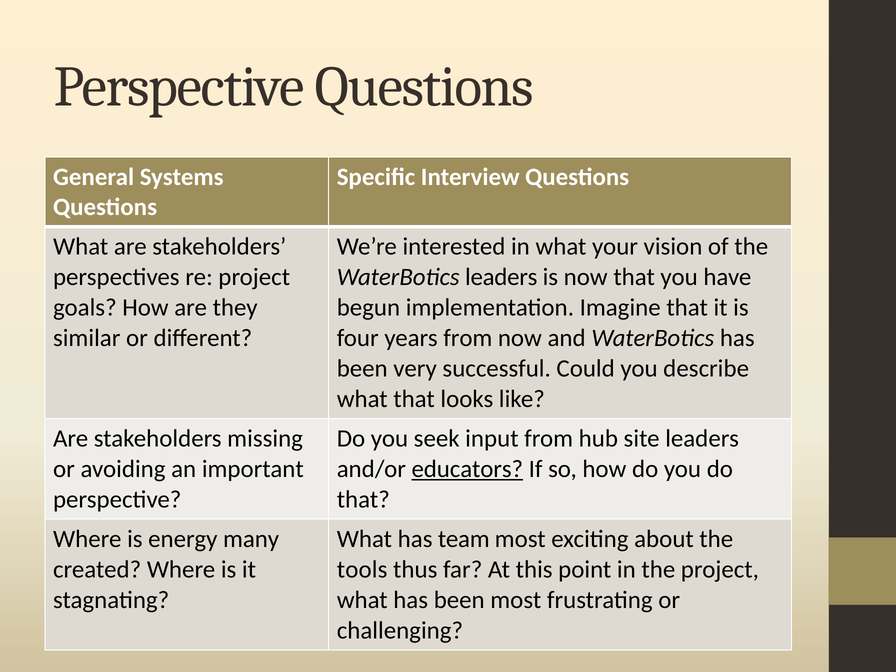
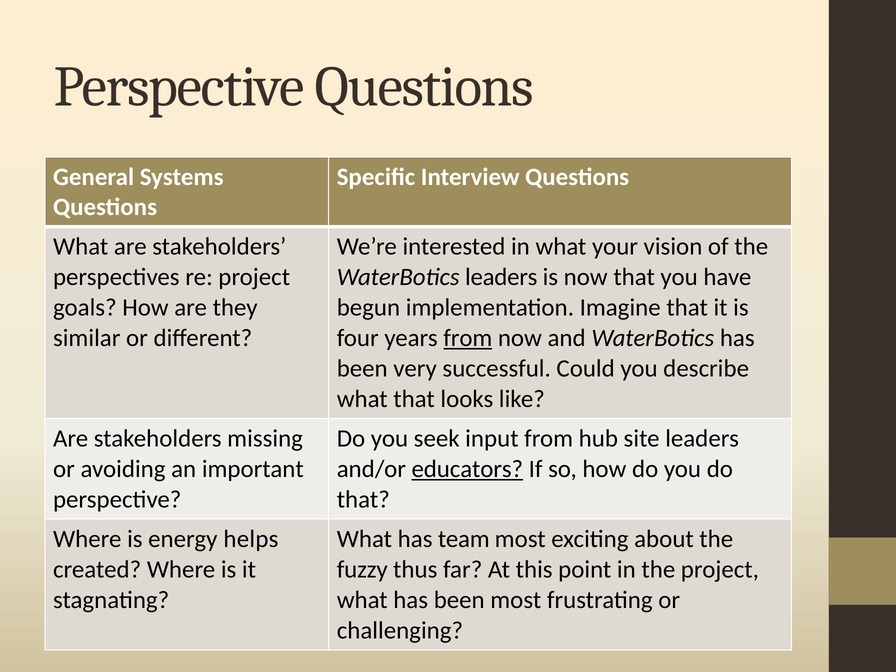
from underline: none -> present (468, 338)
many: many -> helps (251, 539)
tools: tools -> fuzzy (362, 570)
